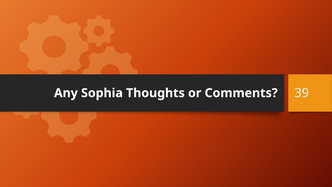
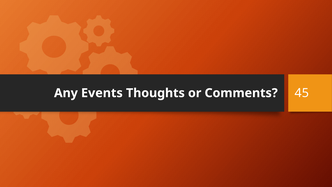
Sophia: Sophia -> Events (102, 93)
39: 39 -> 45 (302, 93)
